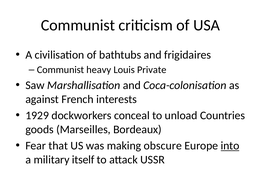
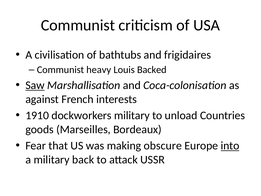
Private: Private -> Backed (152, 70)
Saw underline: none -> present (35, 85)
1929: 1929 -> 1910 (37, 115)
dockworkers conceal: conceal -> military (132, 115)
itself: itself -> back (83, 159)
